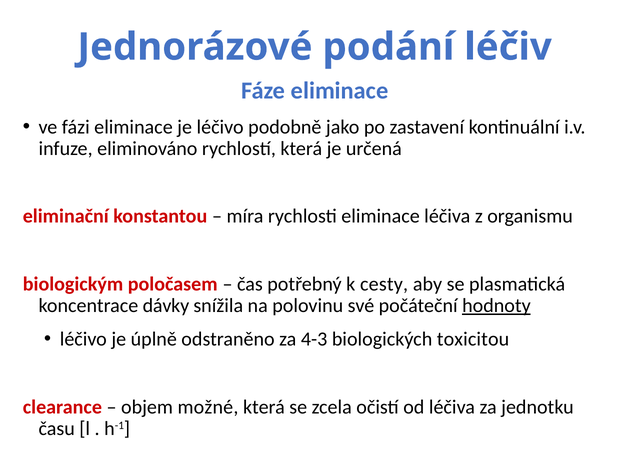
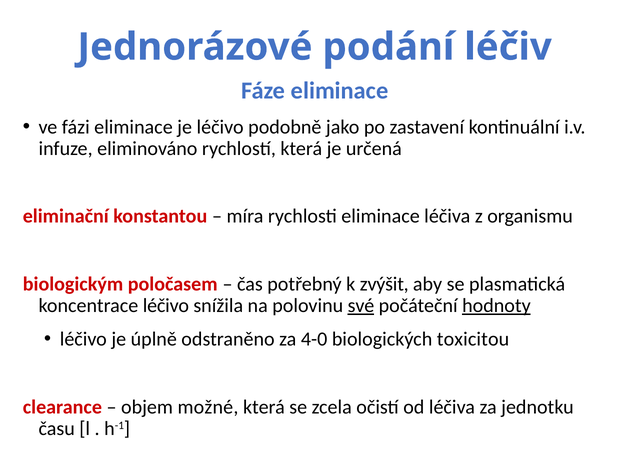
cesty: cesty -> zvýšit (384, 284)
koncentrace dávky: dávky -> léčivo (166, 306)
své underline: none -> present (361, 306)
4-3: 4-3 -> 4-0 (314, 339)
